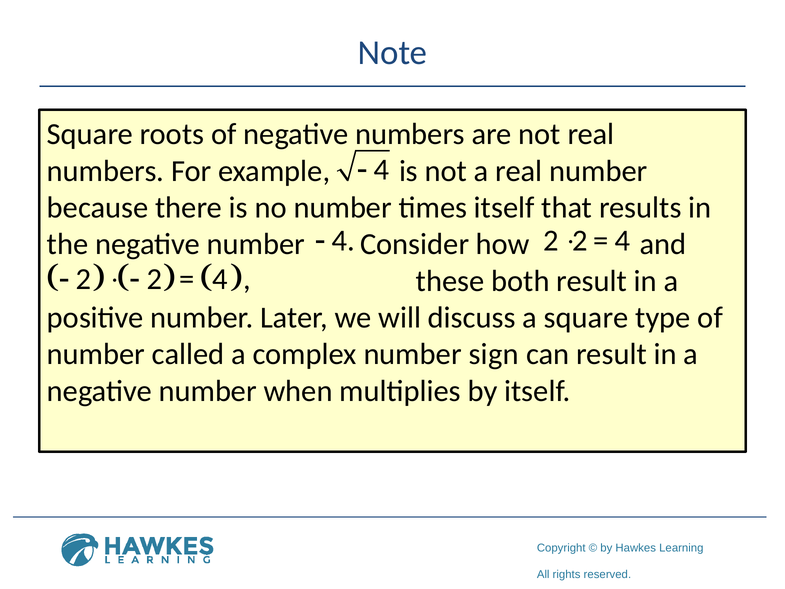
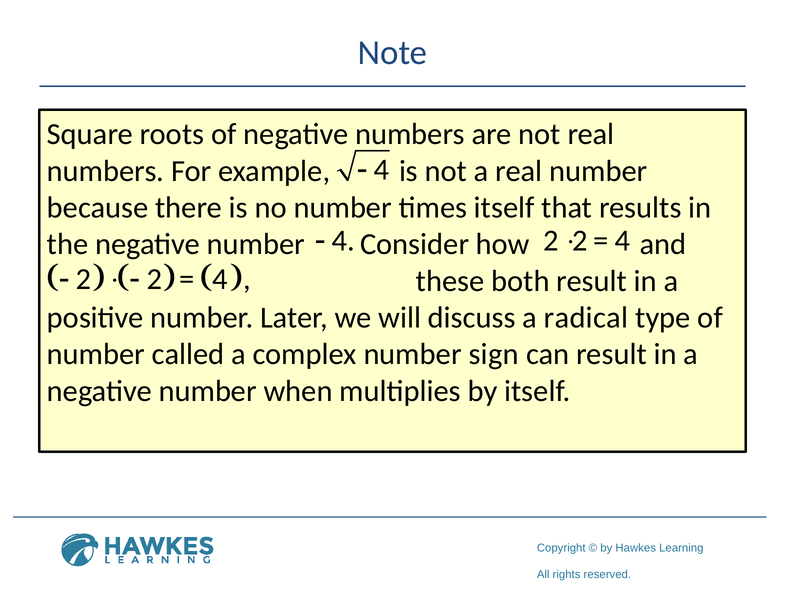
a square: square -> radical (586, 317)
